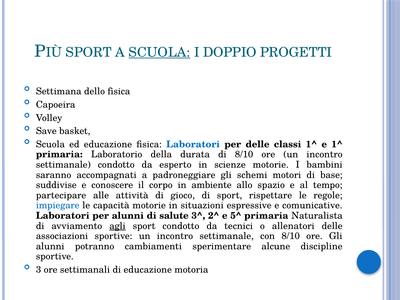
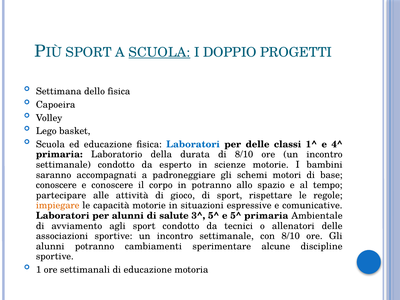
Save: Save -> Lego (46, 131)
e 1^: 1^ -> 4^ (337, 144)
suddivise: suddivise -> conoscere (56, 185)
in ambiente: ambiente -> potranno (211, 185)
impiegare colour: blue -> orange (58, 206)
3^ 2^: 2^ -> 5^ (214, 216)
Naturalista: Naturalista -> Ambientale (317, 216)
agli underline: present -> none (117, 226)
3: 3 -> 1 (39, 270)
